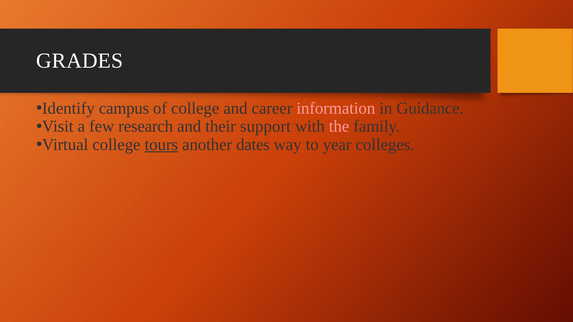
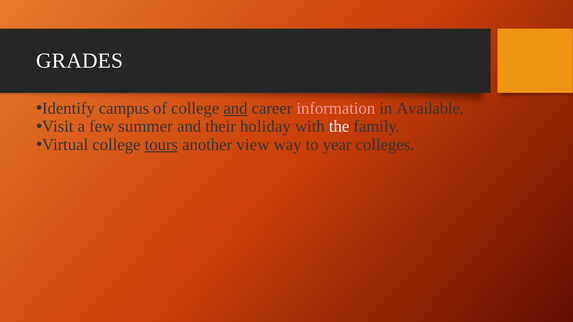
and underline: none -> present (235, 109)
Guidance: Guidance -> Available (430, 109)
research: research -> summer (146, 127)
support: support -> holiday (265, 127)
the colour: pink -> white (339, 127)
dates: dates -> view (253, 145)
